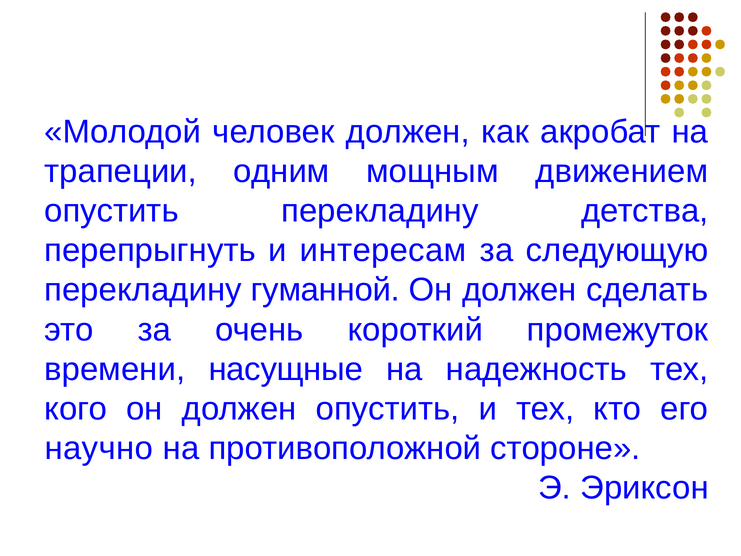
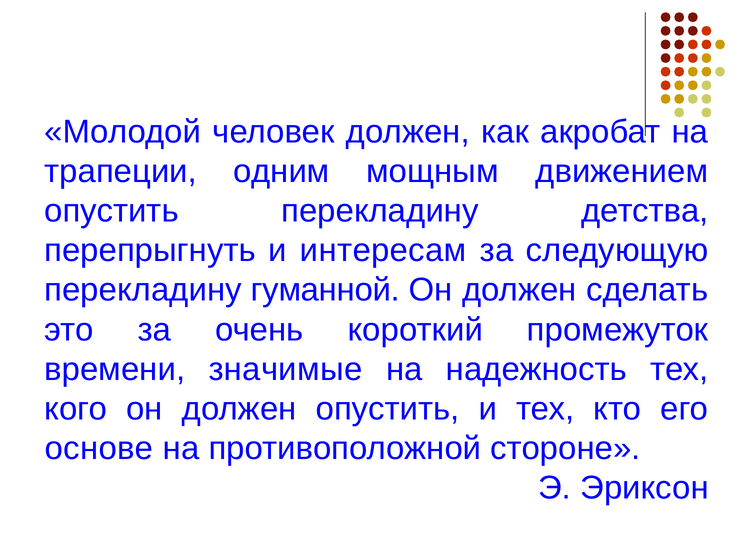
насущные: насущные -> значимые (285, 369)
научно: научно -> основе (99, 448)
